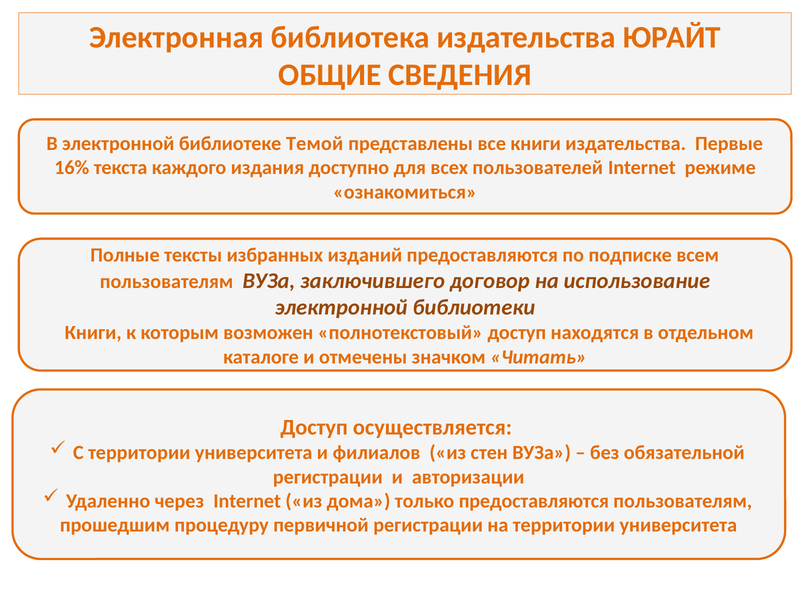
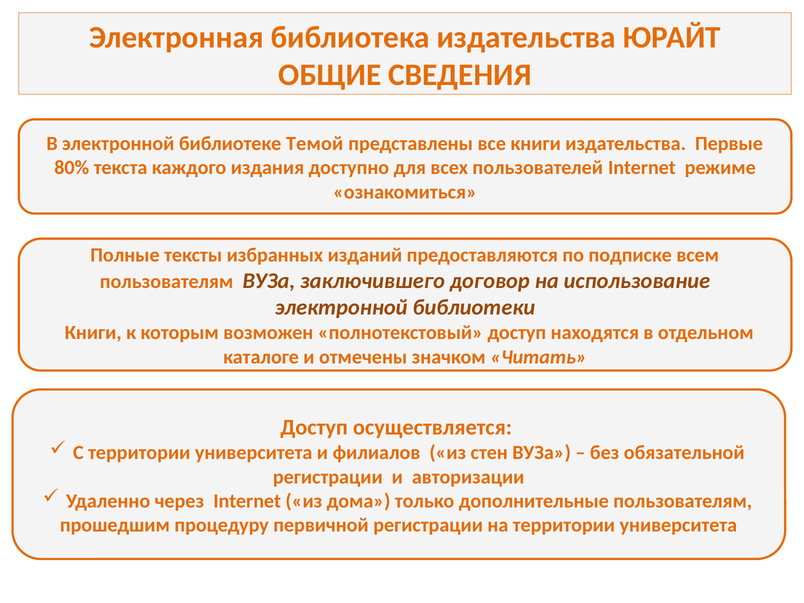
16%: 16% -> 80% (72, 168)
только предоставляются: предоставляются -> дополнительные (534, 501)
